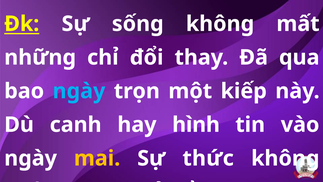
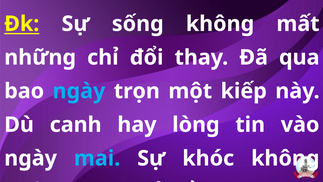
hình: hình -> lòng (196, 125)
mai colour: yellow -> light blue (97, 158)
thức: thức -> khóc (208, 158)
